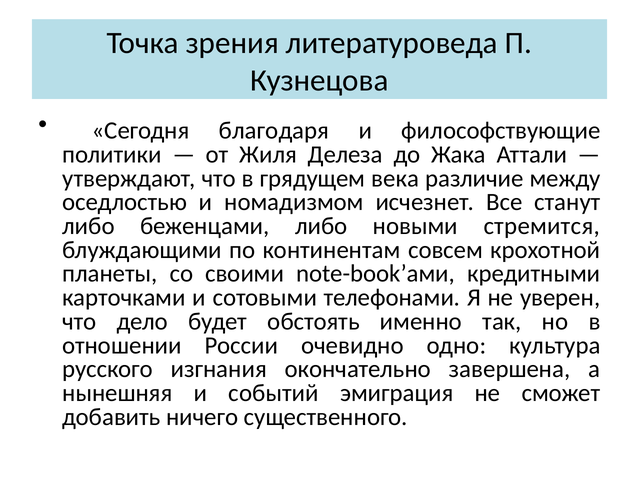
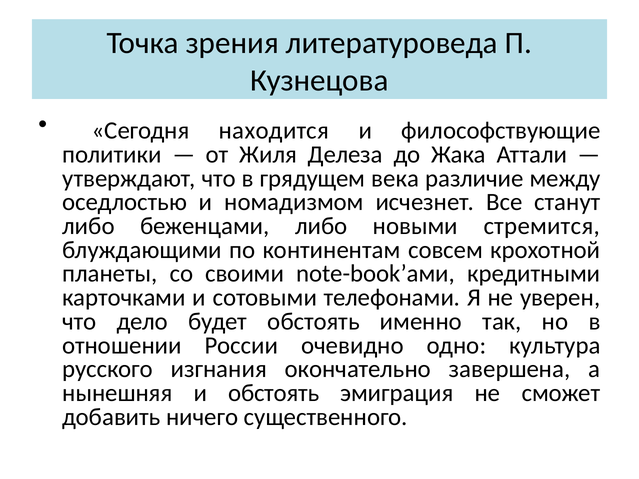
благодаря: благодаря -> находится (274, 131)
и событий: событий -> обстоять (274, 393)
